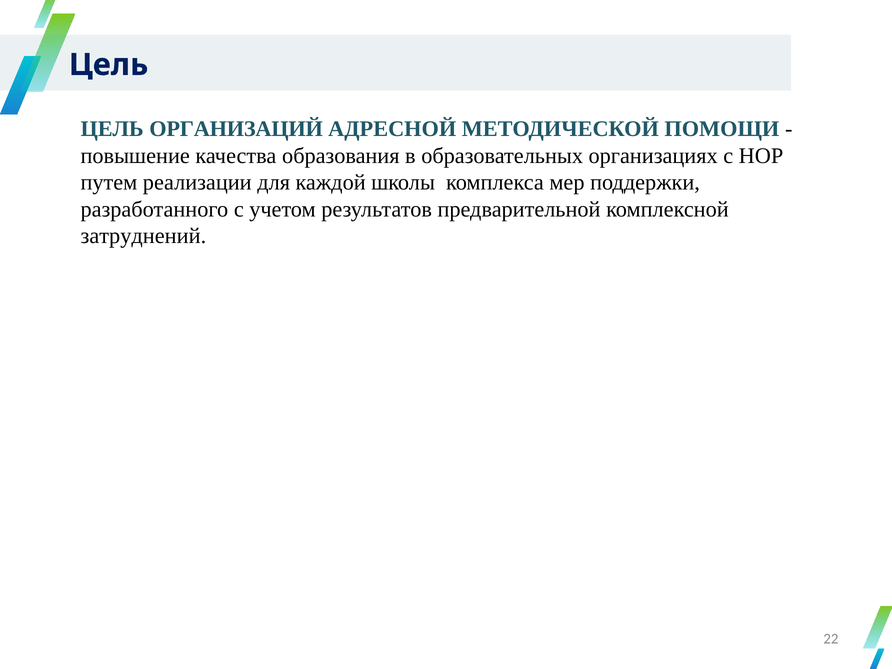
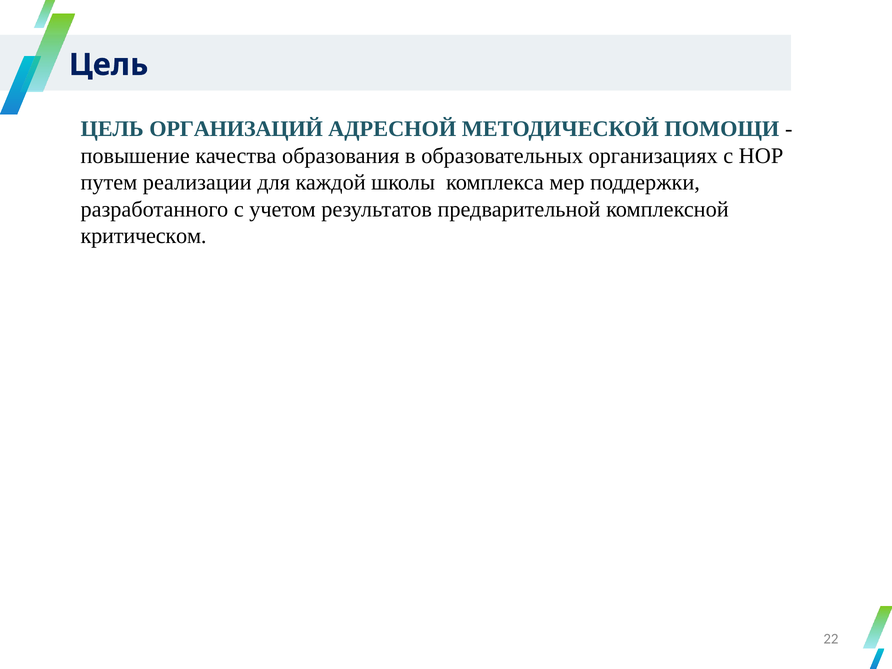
затруднений: затруднений -> критическом (144, 236)
